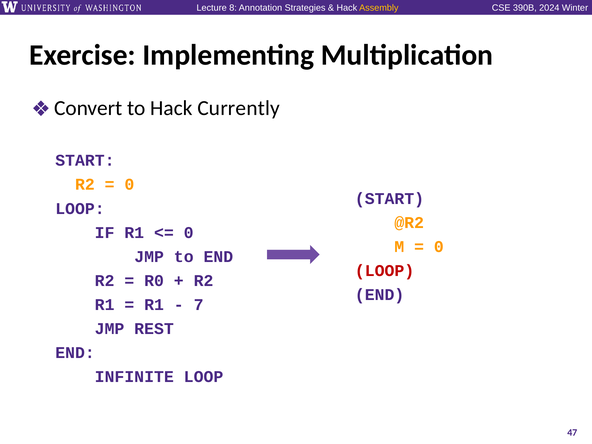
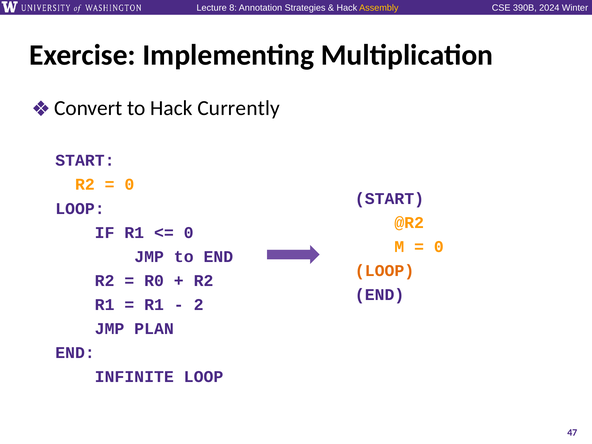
LOOP colour: red -> orange (385, 271)
7: 7 -> 2 (199, 305)
REST: REST -> PLAN (154, 329)
